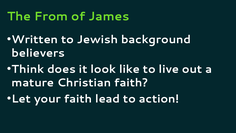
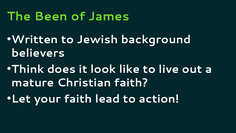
From: From -> Been (51, 16)
